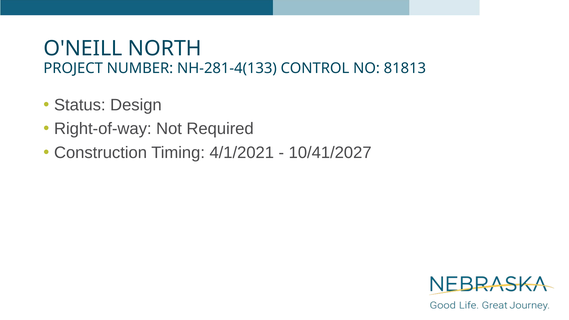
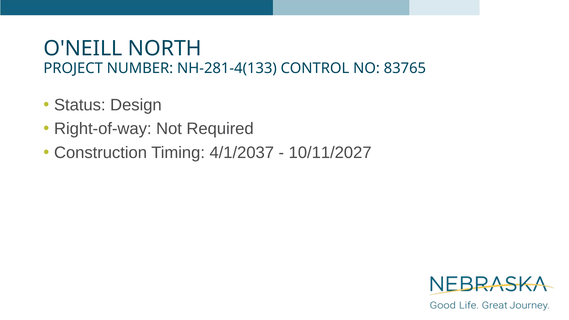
81813: 81813 -> 83765 (405, 68)
4/1/2021: 4/1/2021 -> 4/1/2037 (242, 153)
10/41/2027: 10/41/2027 -> 10/11/2027 (330, 153)
